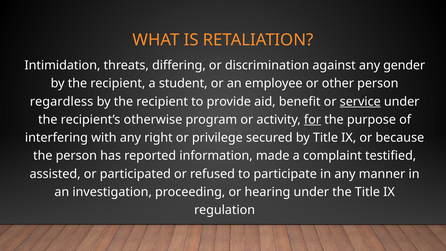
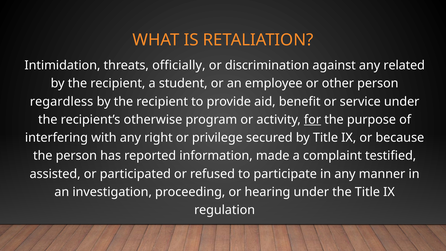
differing: differing -> officially (179, 65)
gender: gender -> related (404, 65)
service underline: present -> none (360, 102)
